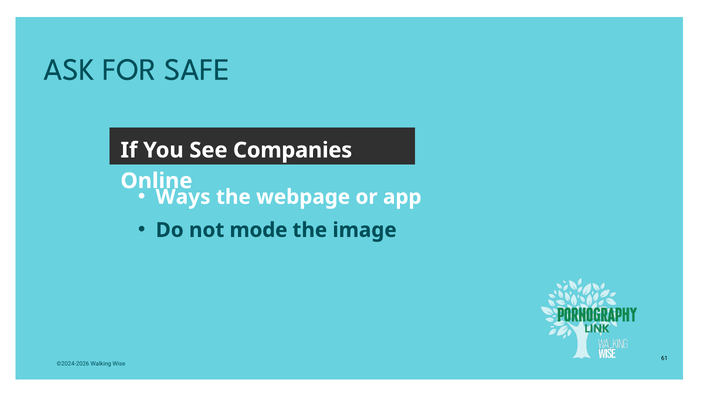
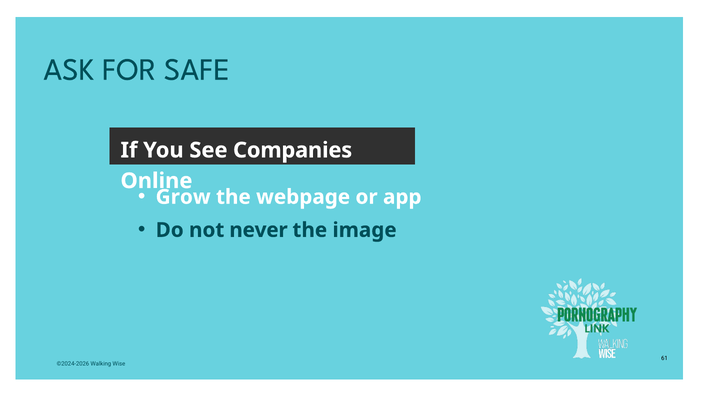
Ways: Ways -> Grow (183, 197)
mode: mode -> never (258, 230)
